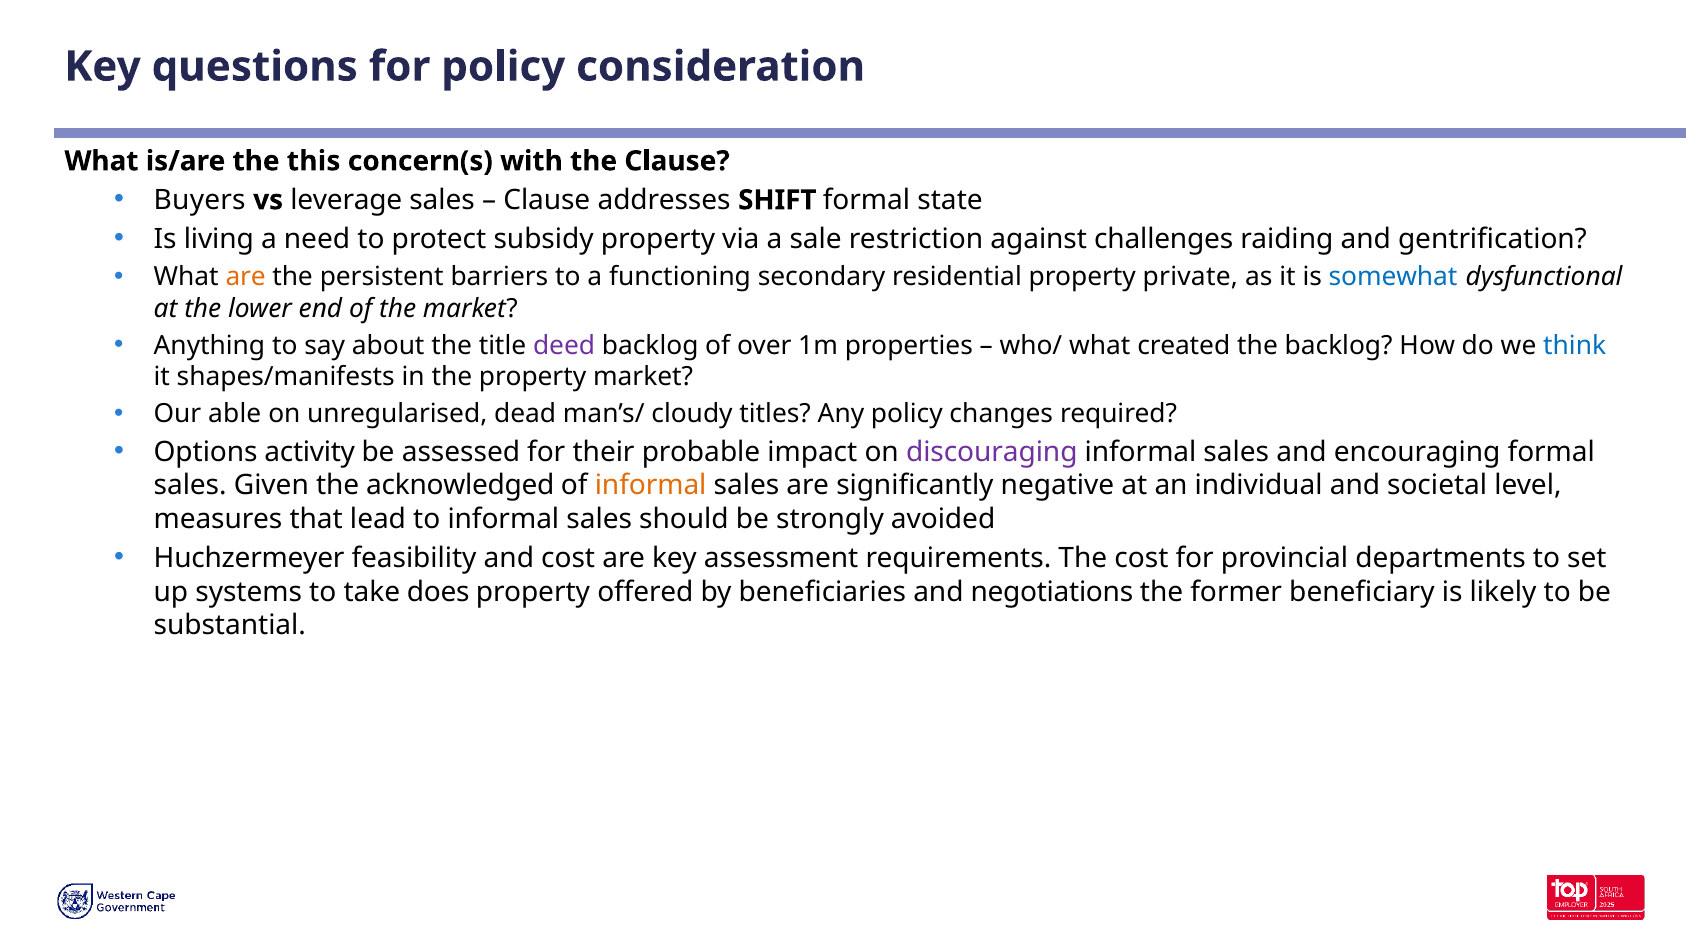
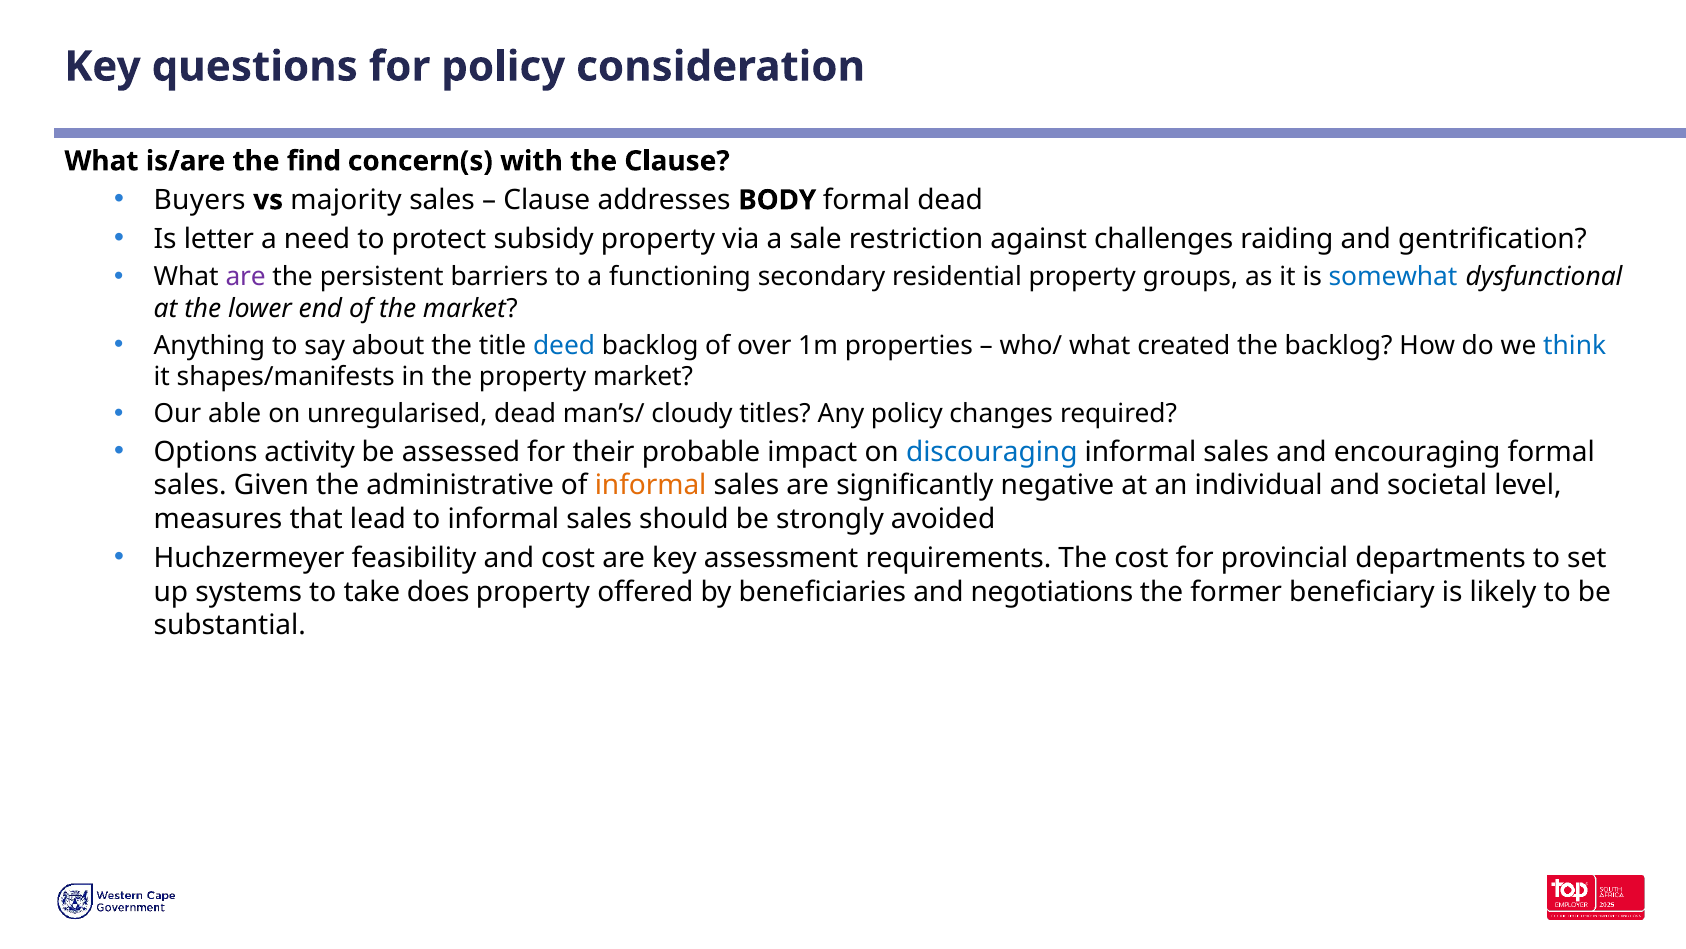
this: this -> find (314, 161)
leverage: leverage -> majority (346, 200)
SHIFT: SHIFT -> BODY (777, 200)
formal state: state -> dead (950, 200)
living: living -> letter (219, 239)
are colour: orange -> purple (246, 277)
private: private -> groups (1190, 277)
deed colour: purple -> blue (564, 345)
discouraging colour: purple -> blue (992, 452)
acknowledged: acknowledged -> administrative (460, 485)
